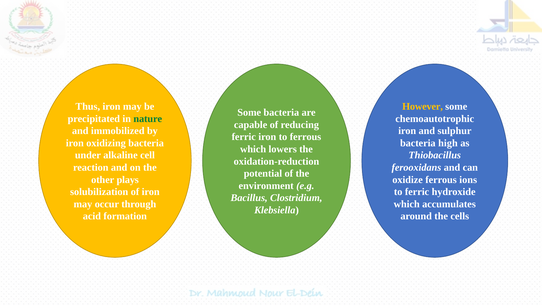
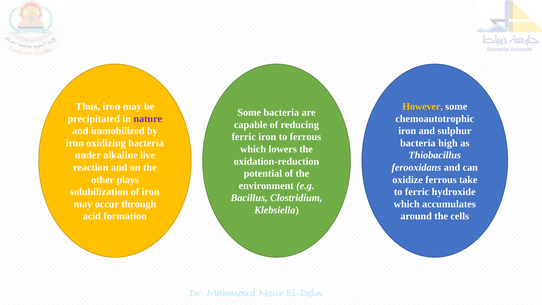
nature colour: green -> purple (148, 119)
cell: cell -> live (148, 155)
ions: ions -> take (468, 180)
